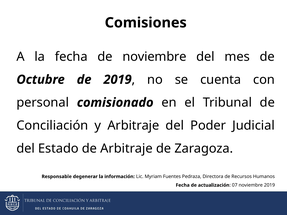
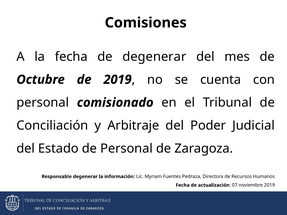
de noviembre: noviembre -> degenerar (154, 57)
de Arbitraje: Arbitraje -> Personal (127, 149)
